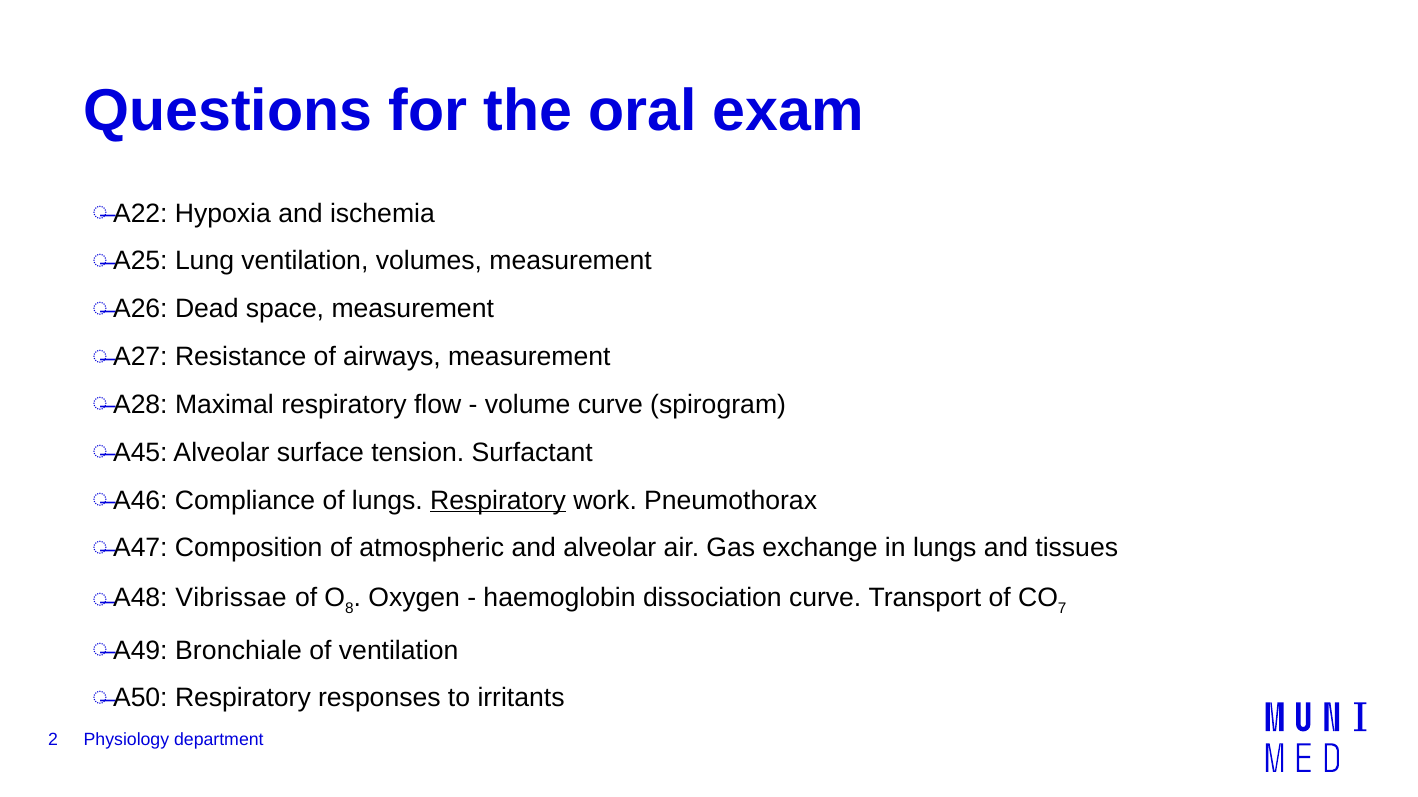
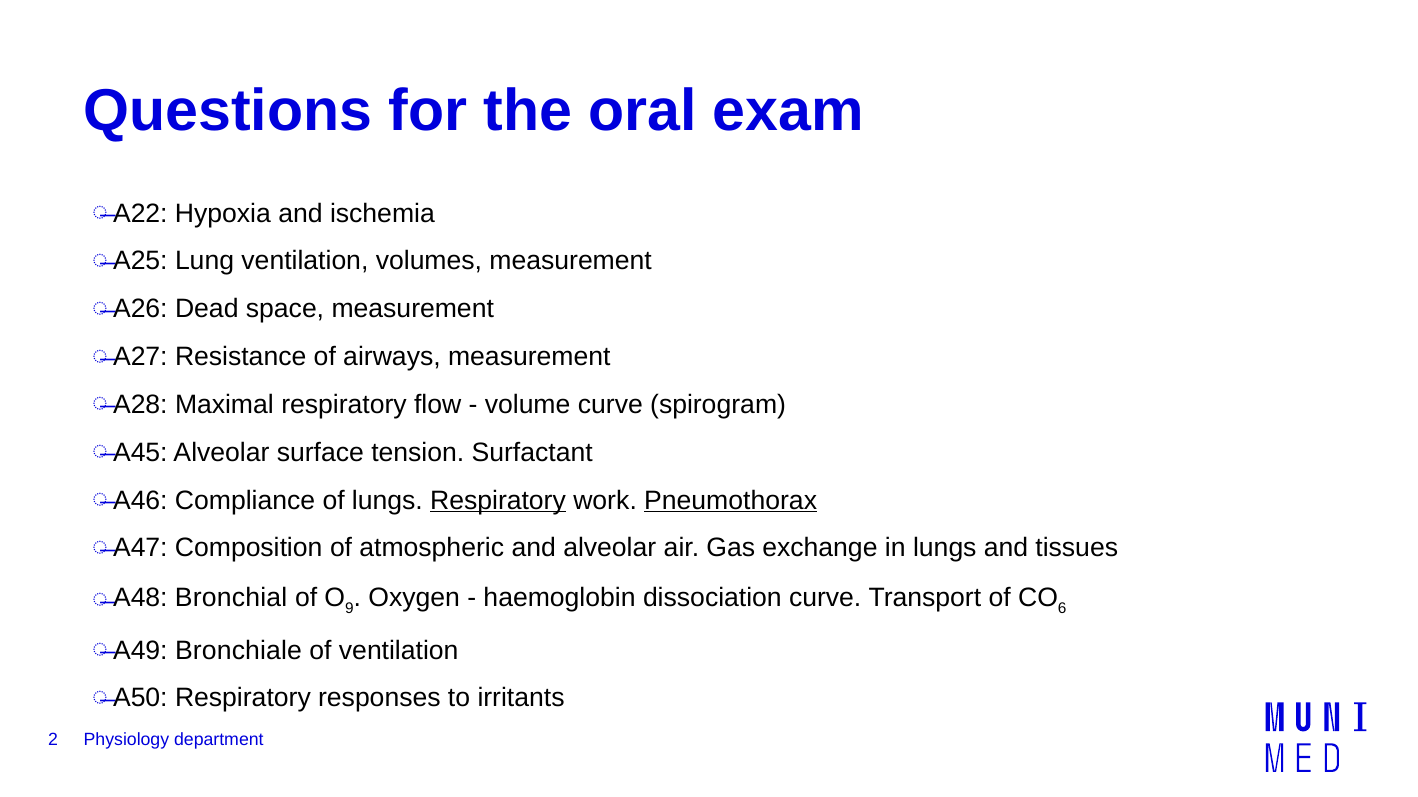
Pneumothorax underline: none -> present (731, 501)
Vibrissae: Vibrissae -> Bronchial (231, 599)
8: 8 -> 9 (349, 609)
7: 7 -> 6 (1062, 609)
